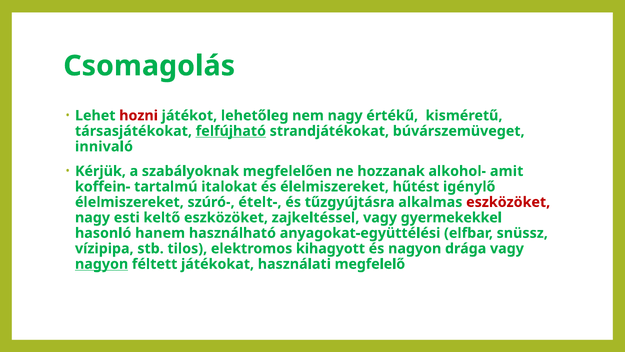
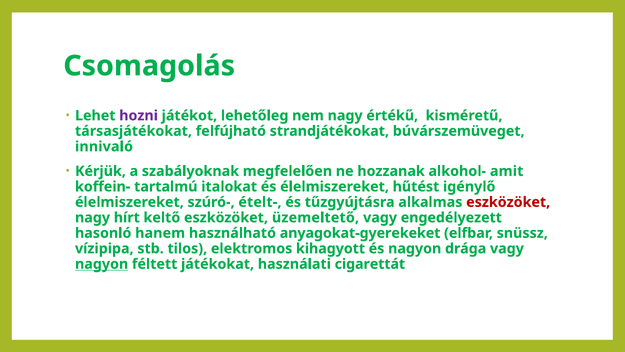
hozni colour: red -> purple (139, 115)
felfújható underline: present -> none (231, 131)
esti: esti -> hírt (127, 217)
zajkeltéssel: zajkeltéssel -> üzemeltető (315, 217)
gyermekekkel: gyermekekkel -> engedélyezett (451, 217)
anyagokat-együttélési: anyagokat-együttélési -> anyagokat-gyerekeket (360, 233)
megfelelő: megfelelő -> cigarettát (370, 264)
